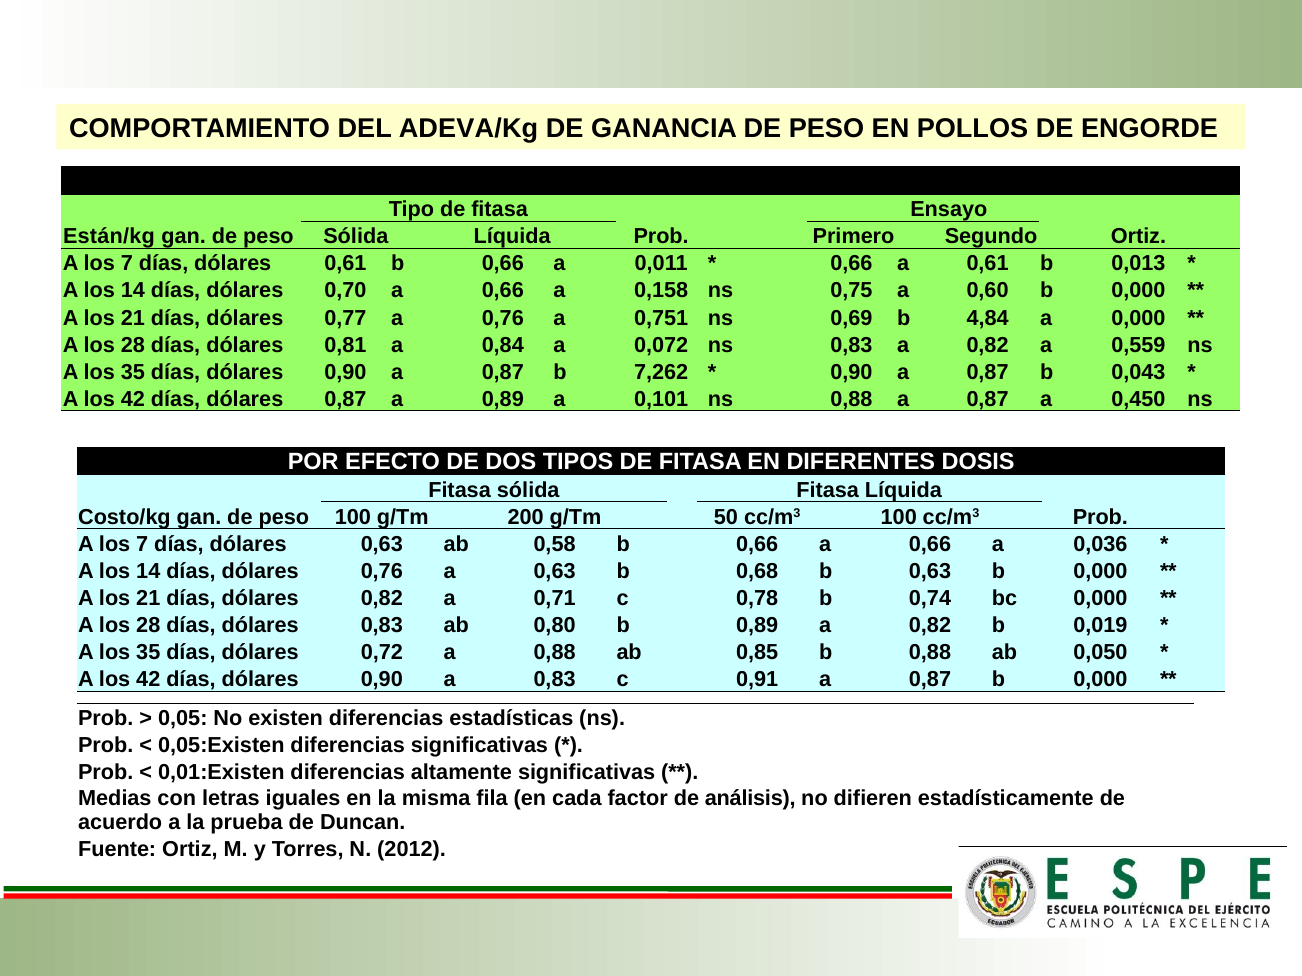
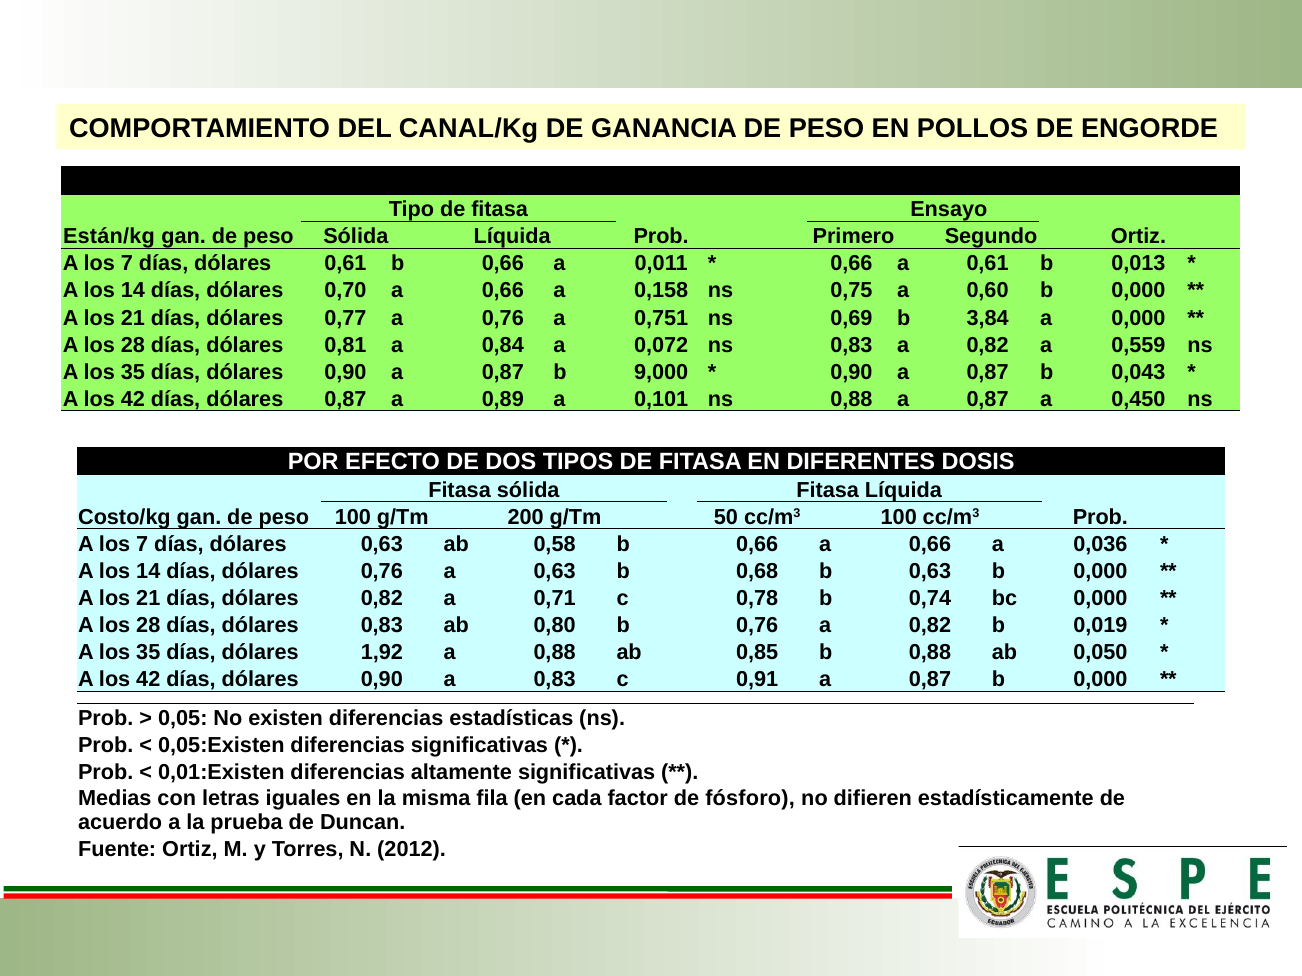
ADEVA/Kg: ADEVA/Kg -> CANAL/Kg (469, 128)
4,84: 4,84 -> 3,84 (988, 318)
7,262: 7,262 -> 9,000 (661, 372)
b 0,89: 0,89 -> 0,76 (757, 626)
0,72: 0,72 -> 1,92 (382, 653)
análisis: análisis -> fósforo (750, 799)
